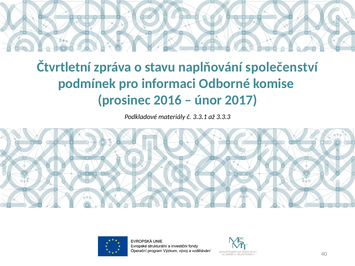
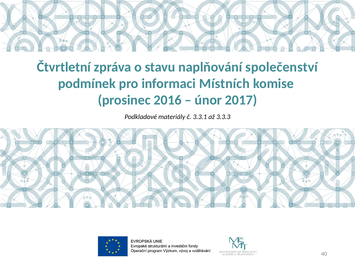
Odborné: Odborné -> Místních (224, 84)
